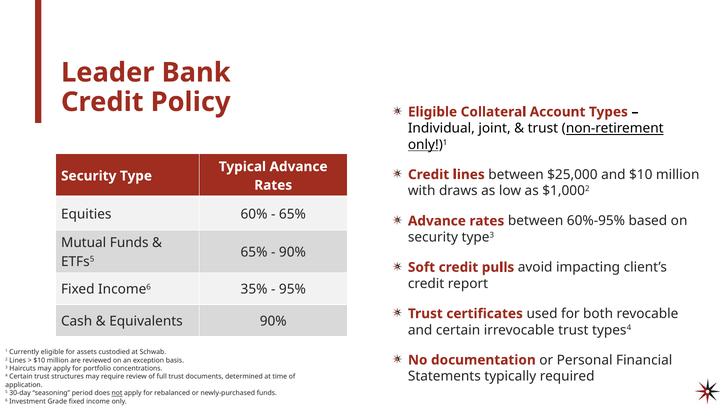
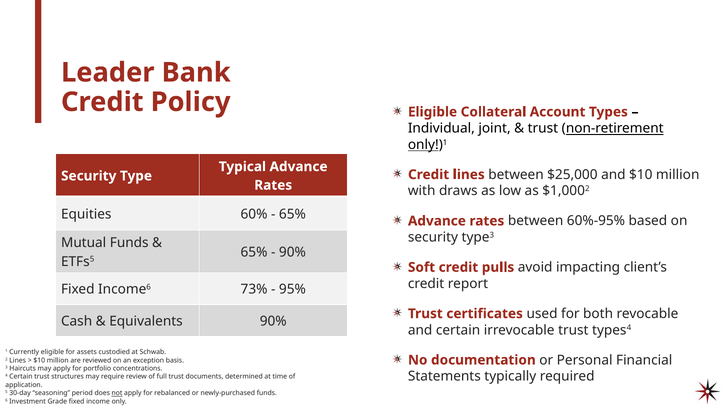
35%: 35% -> 73% (254, 289)
